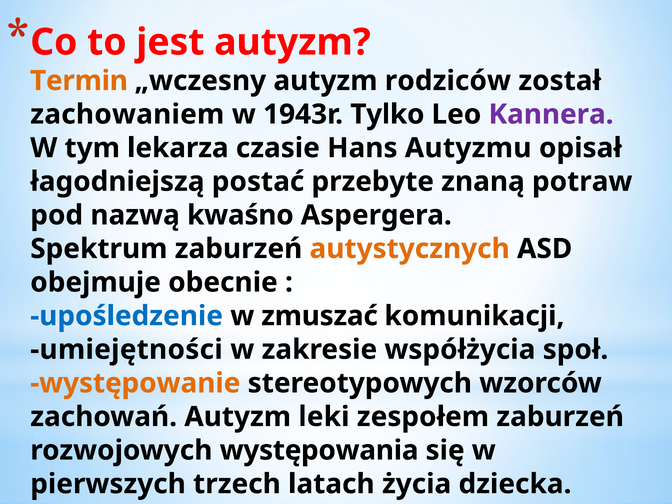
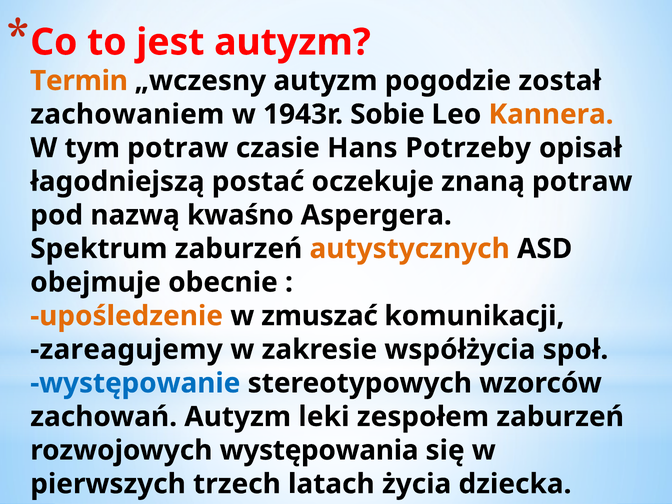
rodziców: rodziców -> pogodzie (448, 81)
Tylko: Tylko -> Sobie (387, 114)
Kannera colour: purple -> orange (551, 114)
tym lekarza: lekarza -> potraw (178, 148)
Autyzmu: Autyzmu -> Potrzeby (468, 148)
przebyte: przebyte -> oczekuje (373, 182)
upośledzenie colour: blue -> orange (127, 316)
umiejętności: umiejętności -> zareagujemy (126, 350)
występowanie colour: orange -> blue (135, 383)
